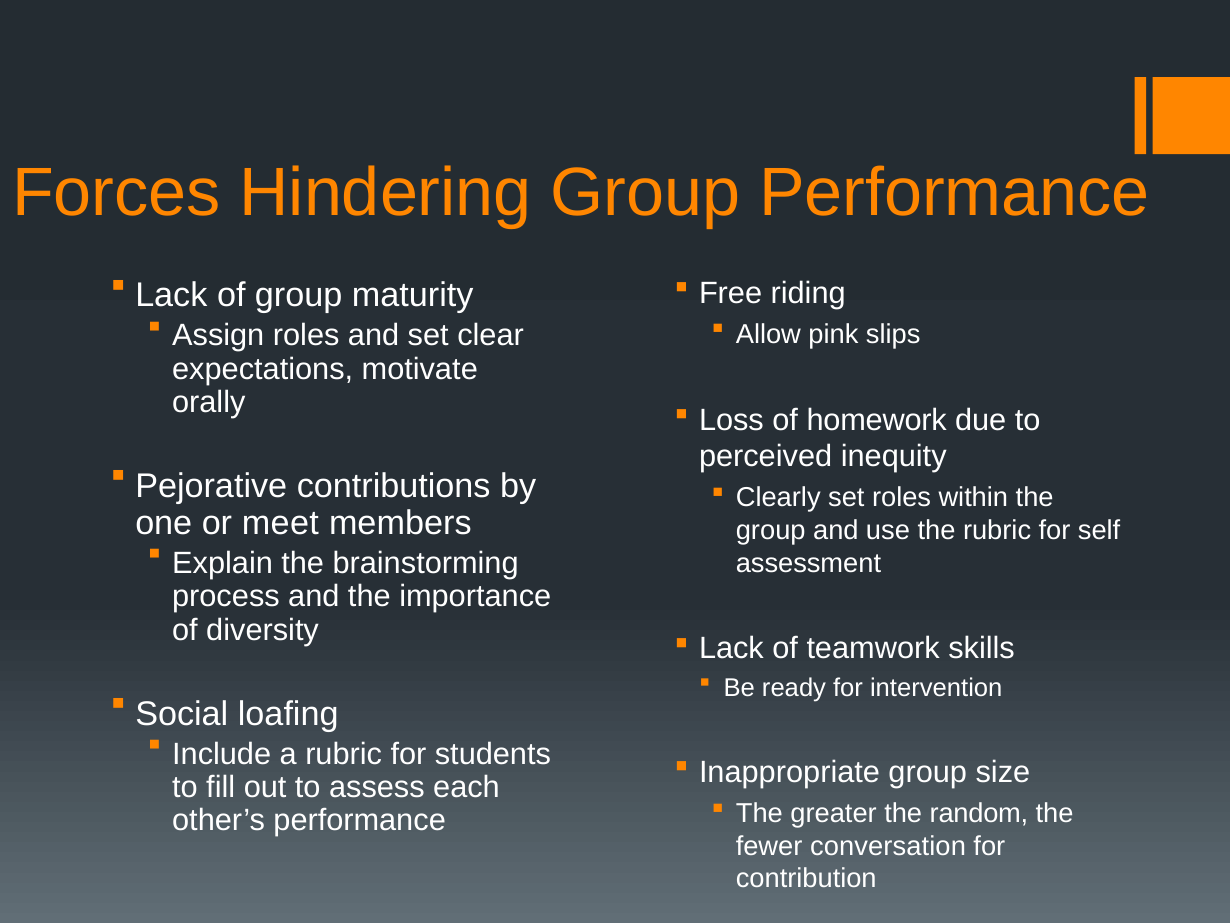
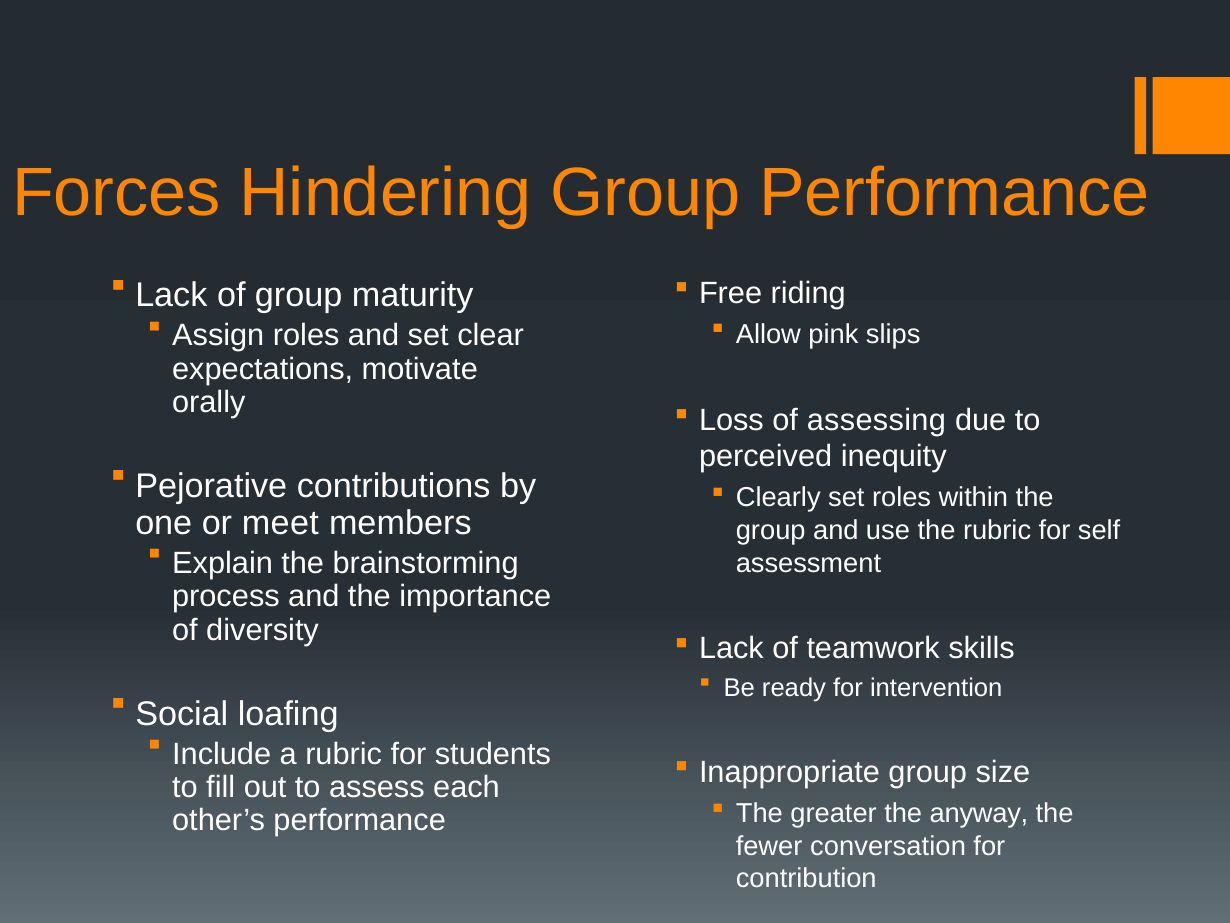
homework: homework -> assessing (876, 420)
random: random -> anyway (979, 813)
